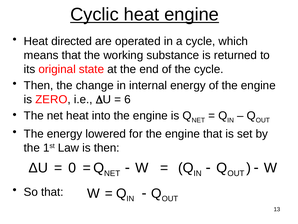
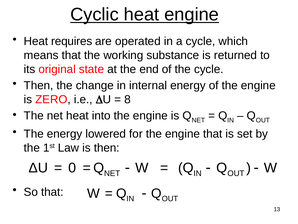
directed: directed -> requires (72, 41)
6: 6 -> 8 (128, 99)
